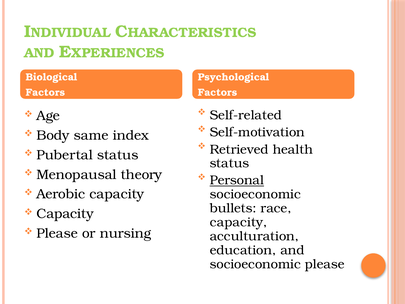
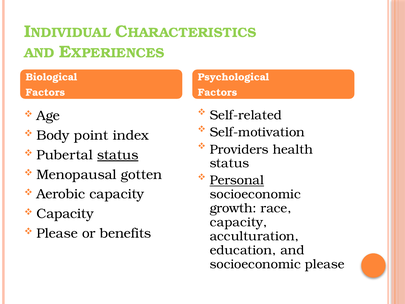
same: same -> point (91, 135)
Retrieved: Retrieved -> Providers (239, 149)
status underline: none -> present (118, 155)
theory: theory -> gotten (142, 174)
bullets: bullets -> growth (233, 208)
nursing: nursing -> benefits (125, 233)
